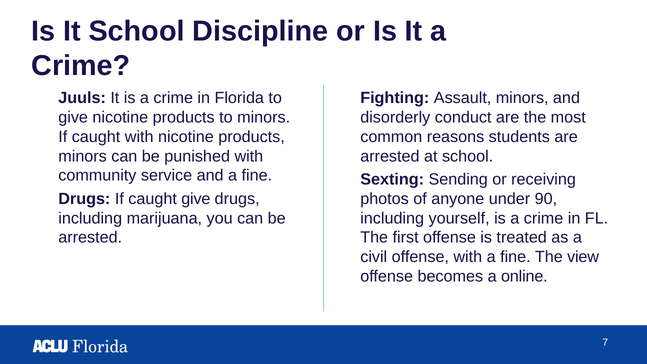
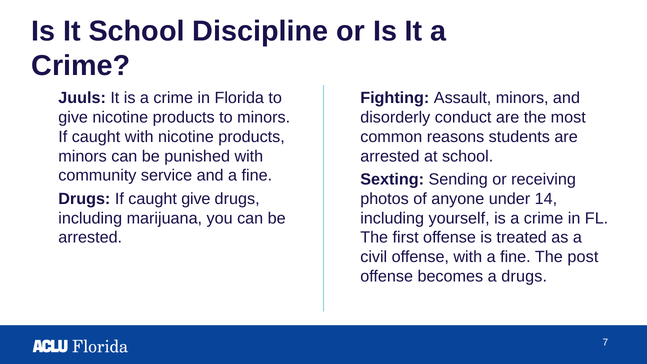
90: 90 -> 14 (546, 199)
view: view -> post (583, 257)
a online: online -> drugs (524, 276)
